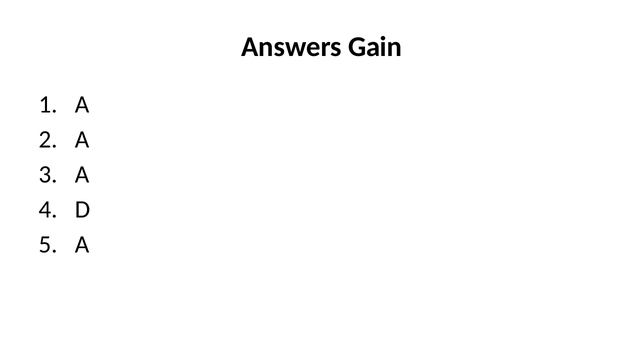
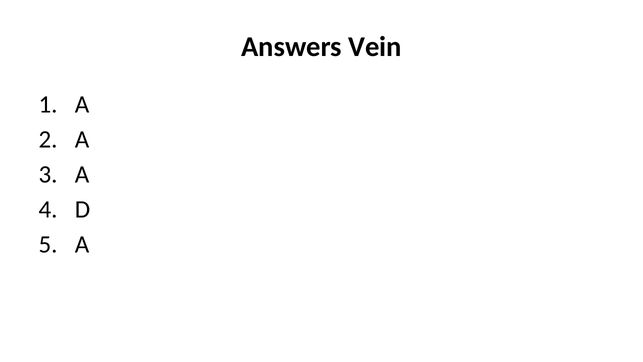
Gain: Gain -> Vein (375, 47)
